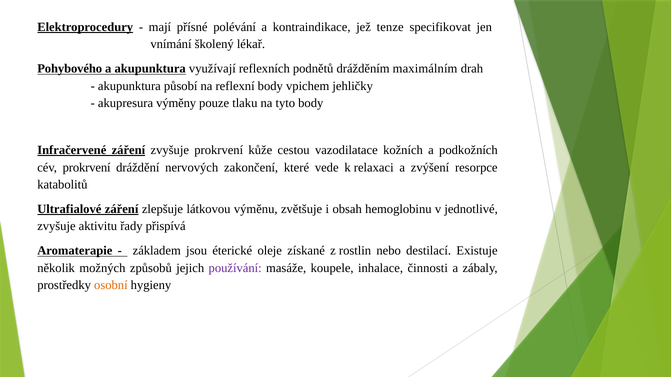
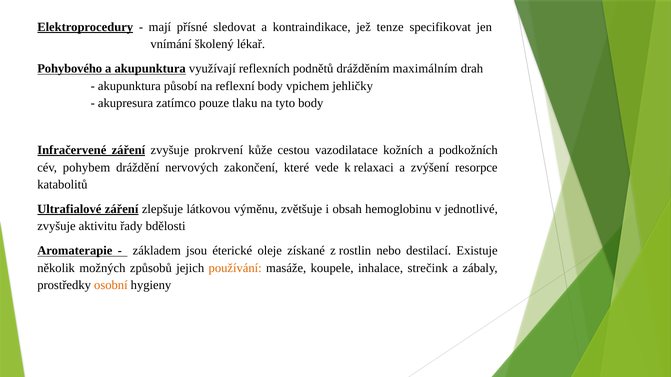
polévání: polévání -> sledovat (234, 27)
výměny: výměny -> zatímco (176, 103)
cév prokrvení: prokrvení -> pohybem (87, 168)
přispívá: přispívá -> bdělosti (166, 227)
používání colour: purple -> orange (235, 268)
činnosti: činnosti -> strečink (428, 268)
